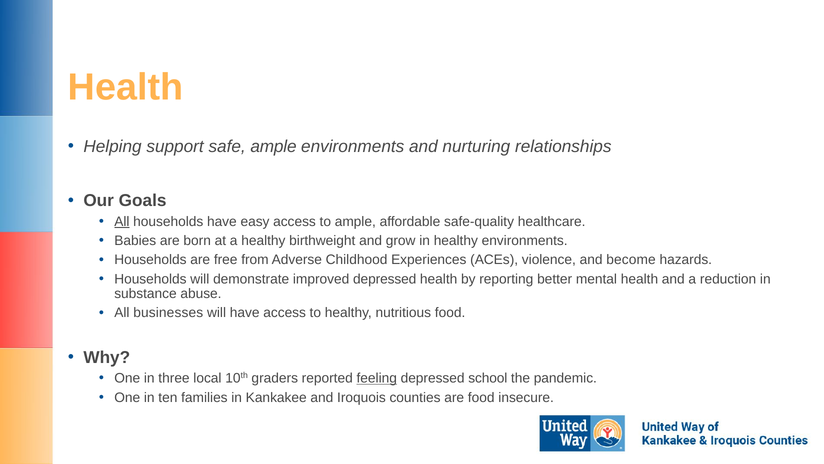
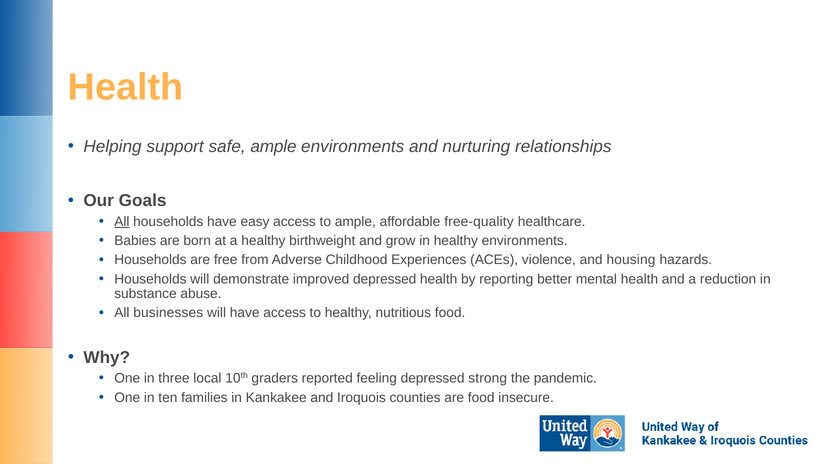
safe-quality: safe-quality -> free-quality (479, 221)
become: become -> housing (631, 260)
feeling underline: present -> none (377, 378)
school: school -> strong (488, 378)
